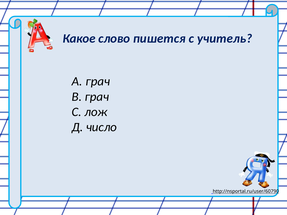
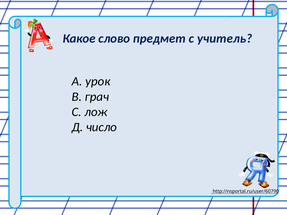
пишется: пишется -> предмет (159, 38)
А грач: грач -> урок (98, 81)
